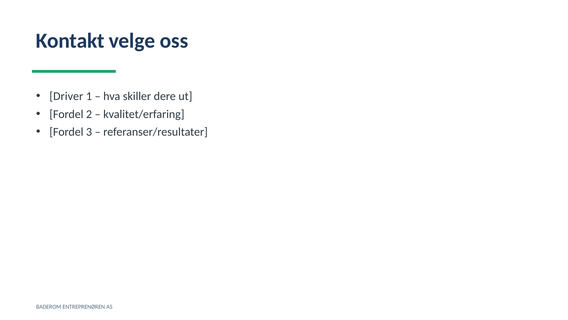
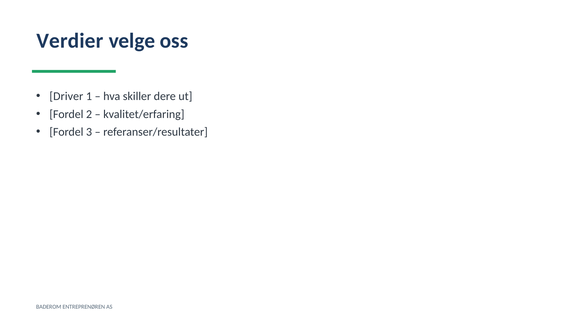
Kontakt: Kontakt -> Verdier (70, 41)
